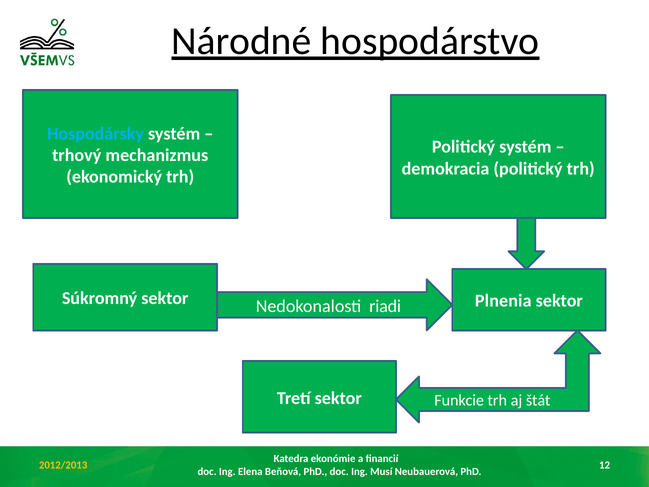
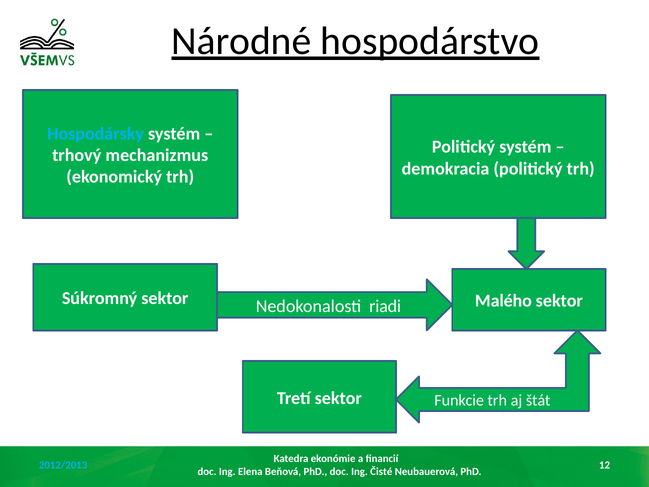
Plnenia: Plnenia -> Malého (503, 301)
2012/2013 colour: yellow -> light blue (63, 465)
Musí: Musí -> Čisté (381, 471)
